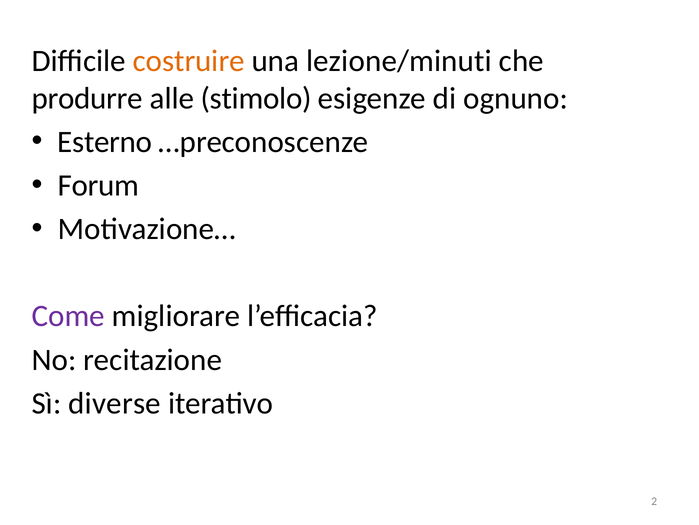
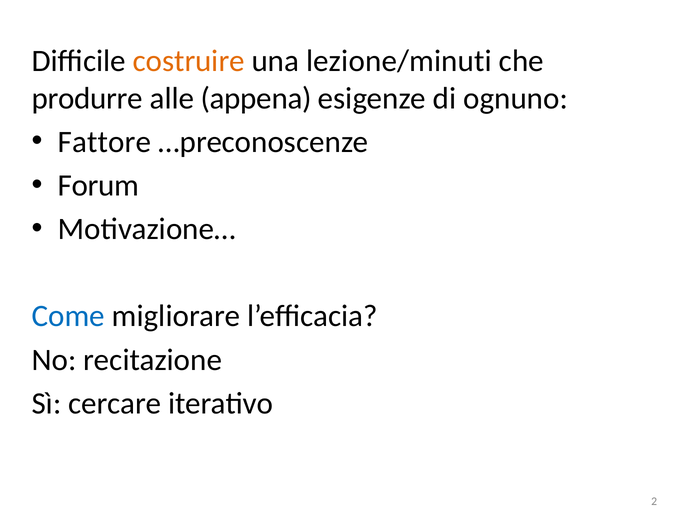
stimolo: stimolo -> appena (256, 98)
Esterno: Esterno -> Fattore (105, 142)
Come colour: purple -> blue (68, 316)
diverse: diverse -> cercare (115, 403)
